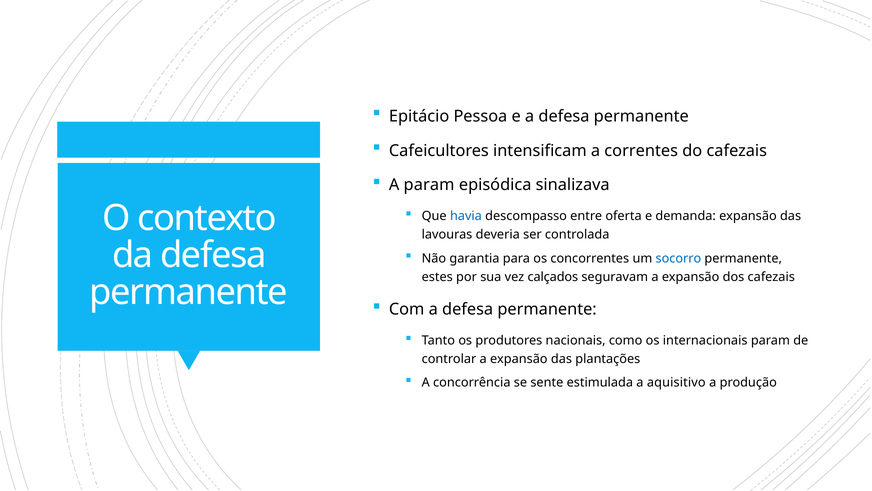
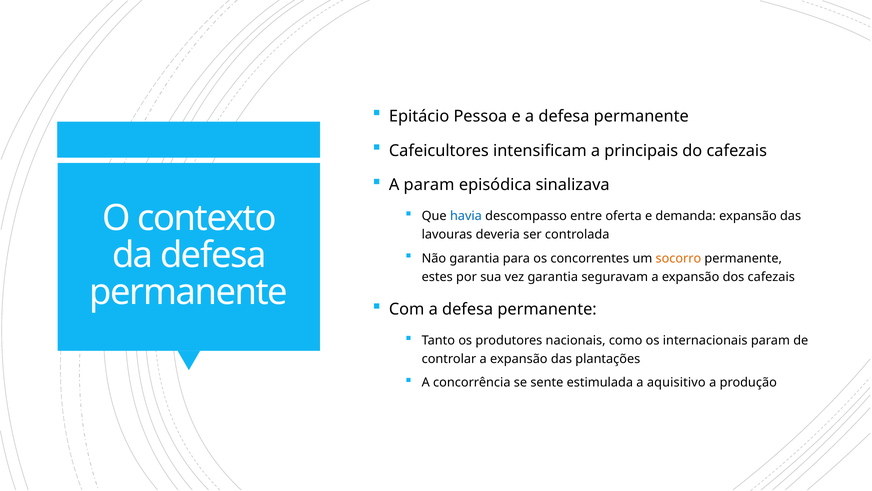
correntes: correntes -> principais (641, 150)
socorro colour: blue -> orange (678, 258)
vez calçados: calçados -> garantia (553, 277)
